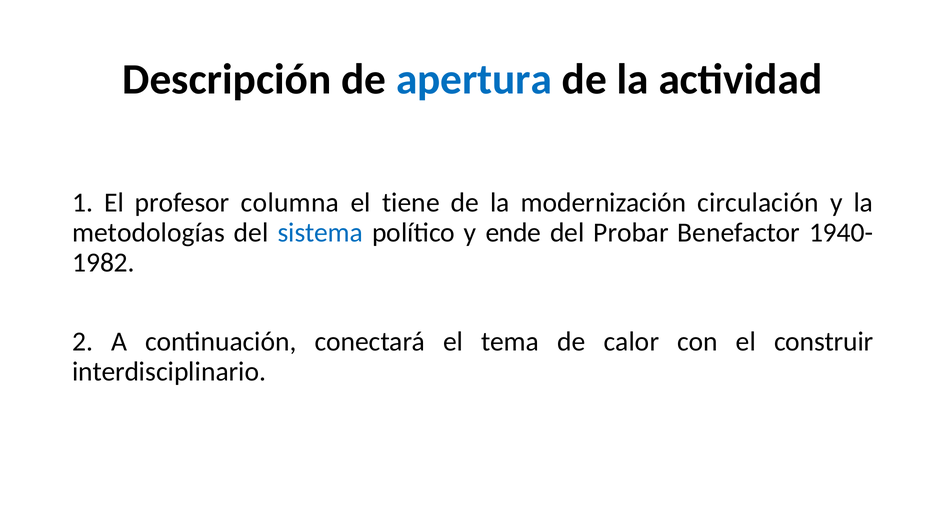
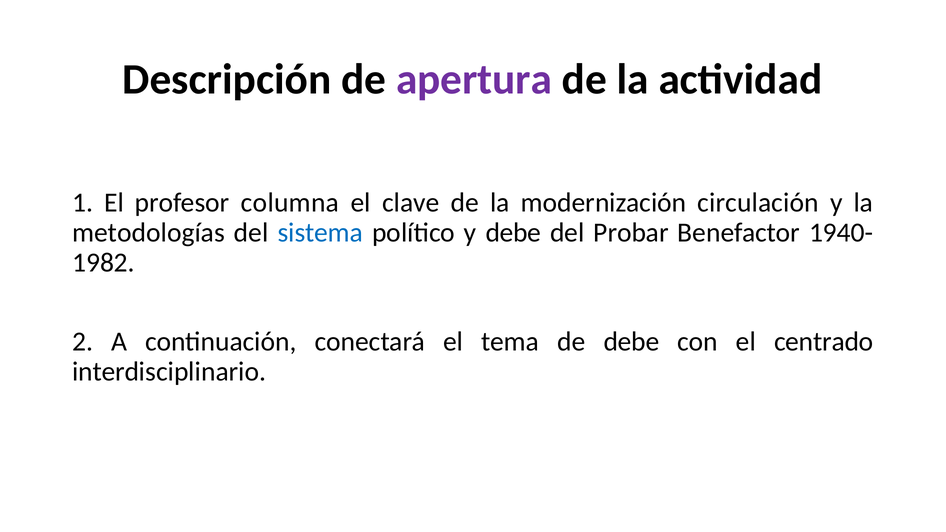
apertura colour: blue -> purple (474, 79)
tiene: tiene -> clave (411, 203)
y ende: ende -> debe (513, 233)
de calor: calor -> debe (631, 342)
construir: construir -> centrado (824, 342)
